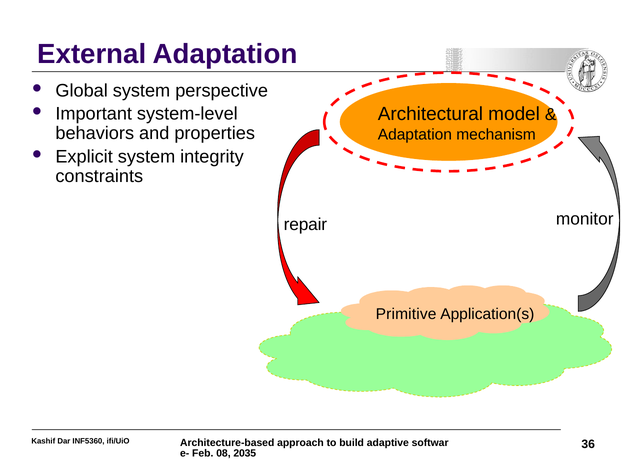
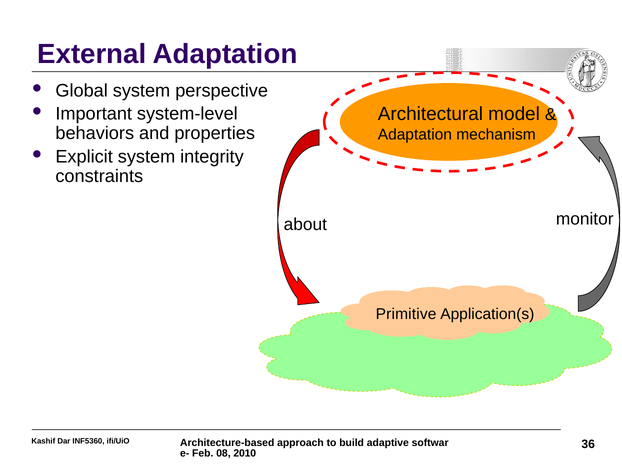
repair: repair -> about (305, 224)
2035: 2035 -> 2010 (245, 453)
